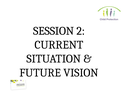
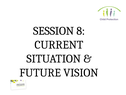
2: 2 -> 8 (81, 31)
